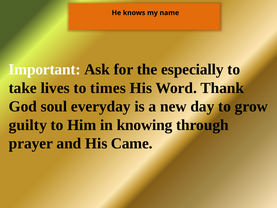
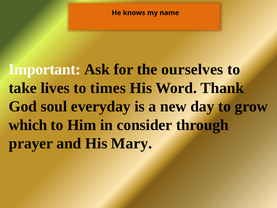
especially: especially -> ourselves (192, 69)
guilty: guilty -> which (28, 125)
knowing: knowing -> consider (144, 125)
Came: Came -> Mary (132, 143)
